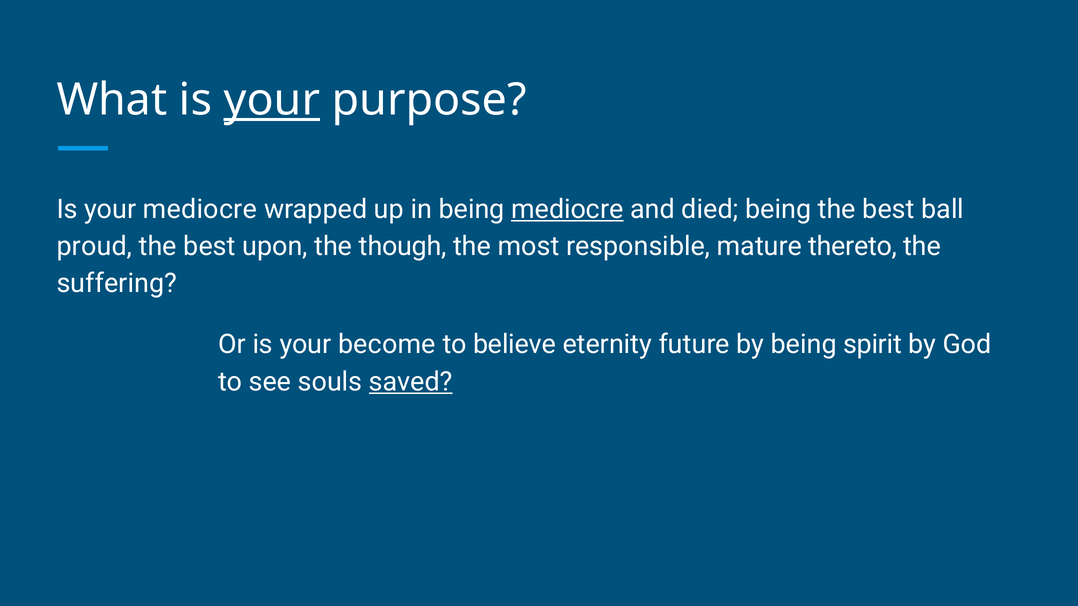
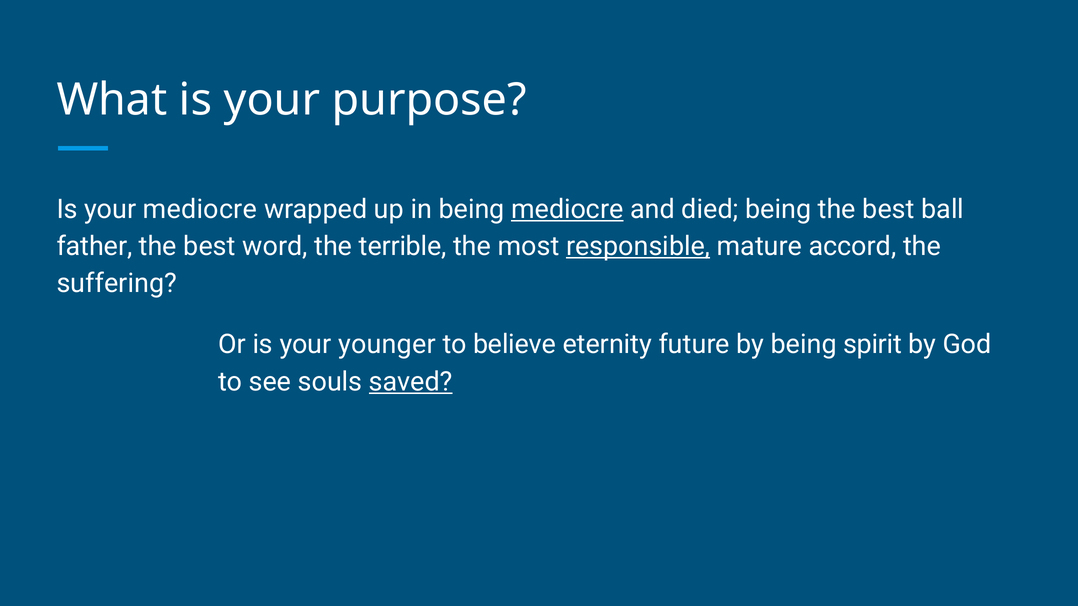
your underline: present -> none (272, 100)
proud: proud -> father (94, 246)
upon: upon -> word (275, 246)
though: though -> terrible (403, 246)
responsible underline: none -> present (638, 246)
thereto: thereto -> accord (853, 246)
become: become -> younger (387, 345)
